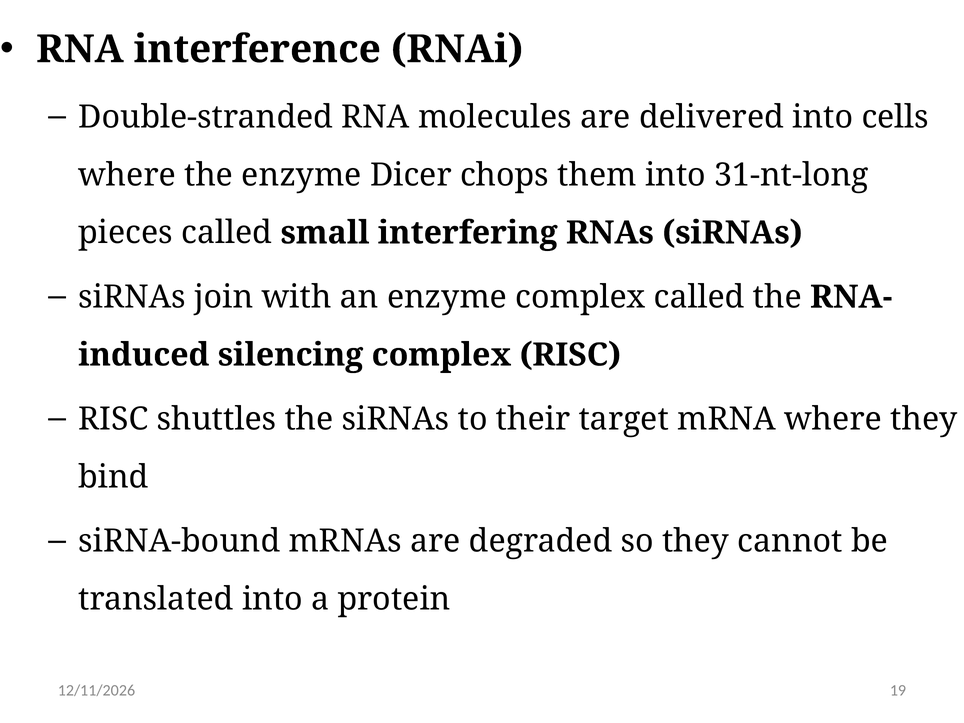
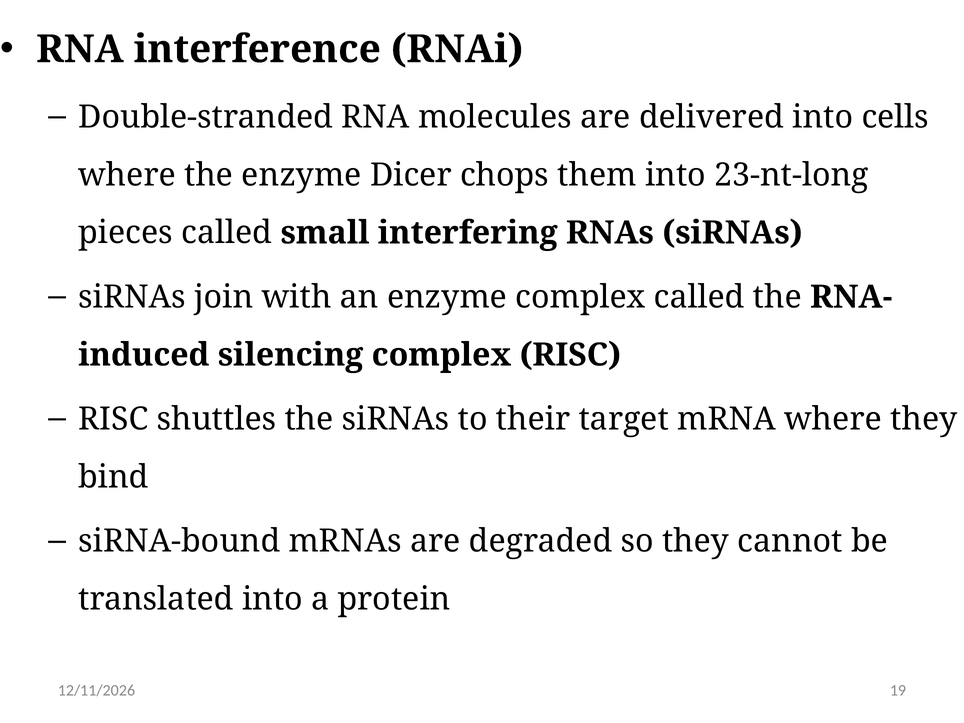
31-nt-long: 31-nt-long -> 23-nt-long (791, 175)
